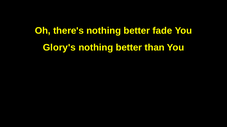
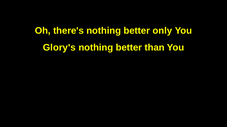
fade: fade -> only (162, 31)
